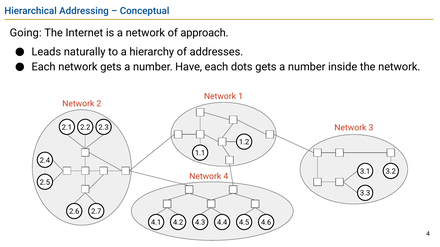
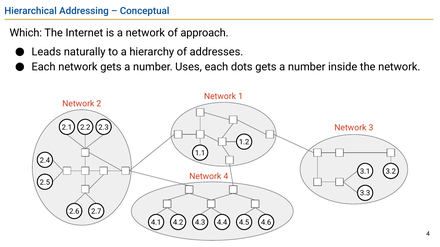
Going: Going -> Which (26, 33)
Have: Have -> Uses (189, 67)
